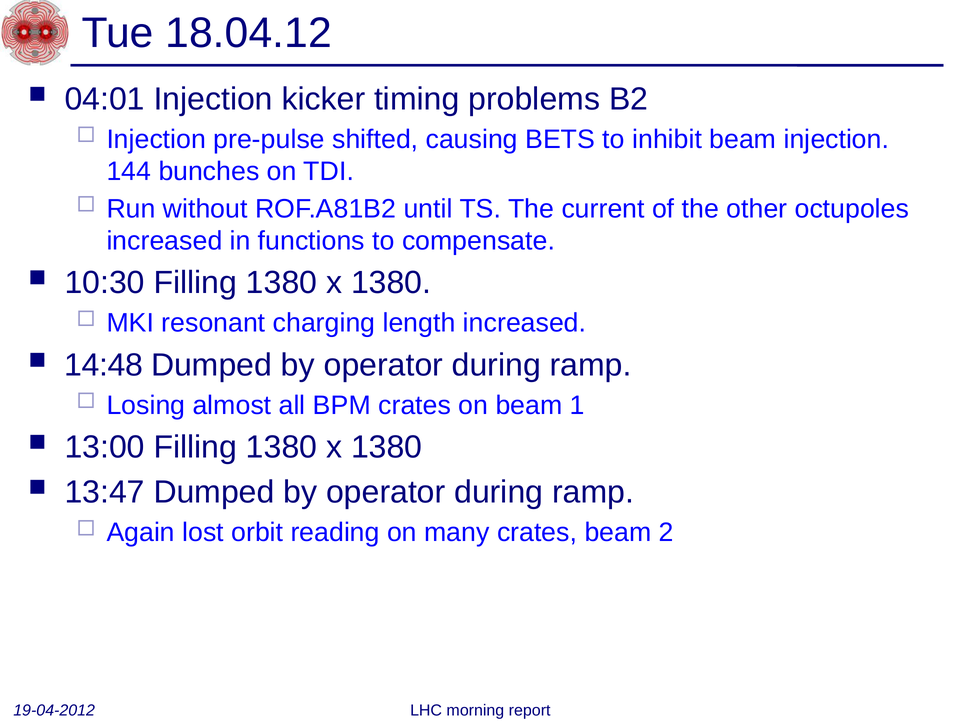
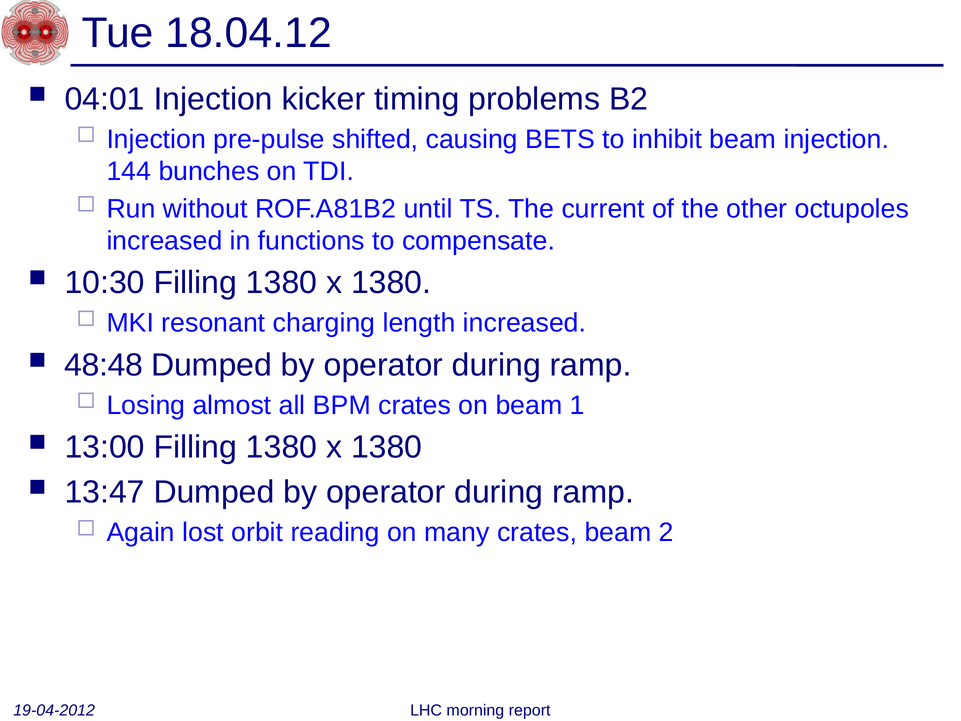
14:48: 14:48 -> 48:48 (104, 365)
